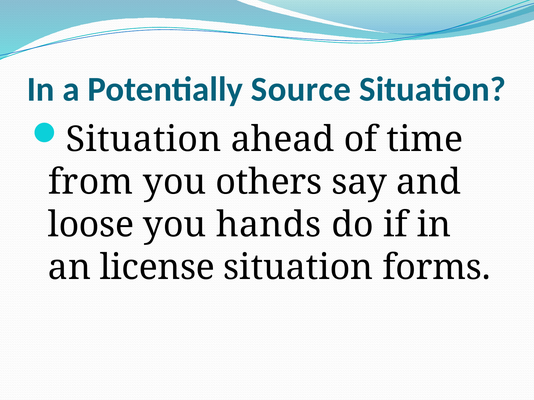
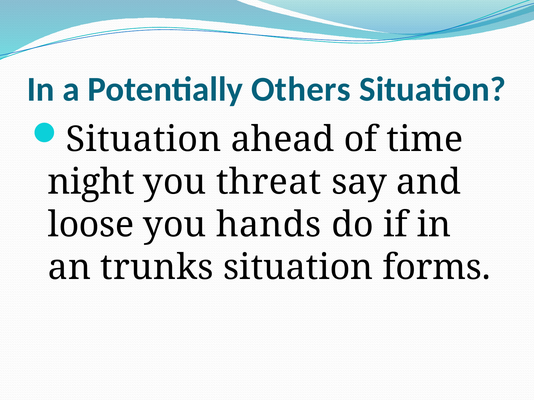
Source: Source -> Others (301, 89)
from: from -> night (91, 182)
others: others -> threat (269, 182)
license: license -> trunks (157, 268)
